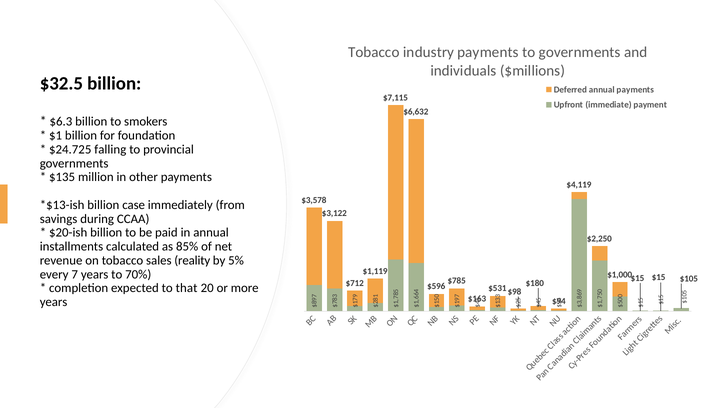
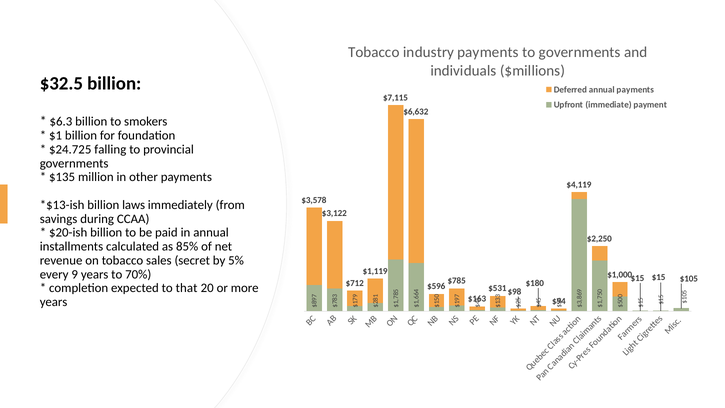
case: case -> laws (134, 205)
reality: reality -> secret (192, 260)
every 7: 7 -> 9 (75, 274)
